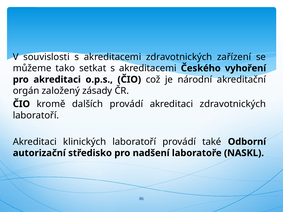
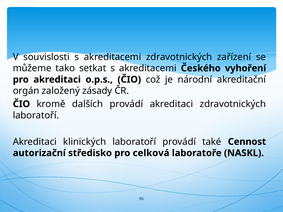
Odborní: Odborní -> Cennost (247, 142)
nadšení: nadšení -> celková (151, 153)
